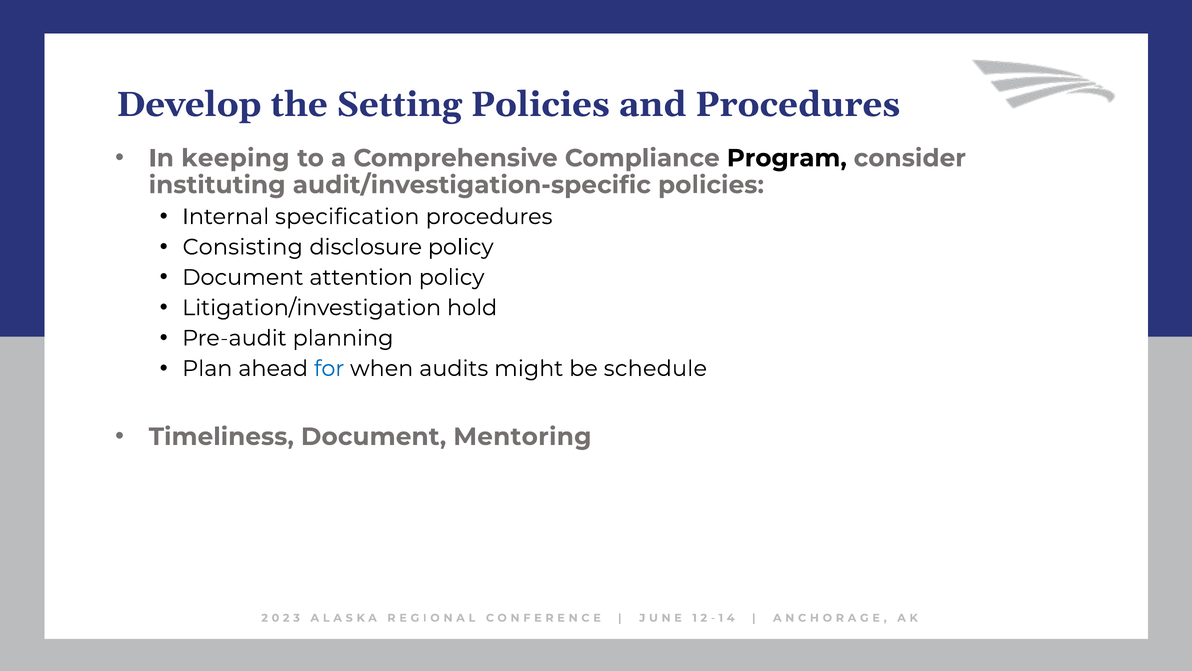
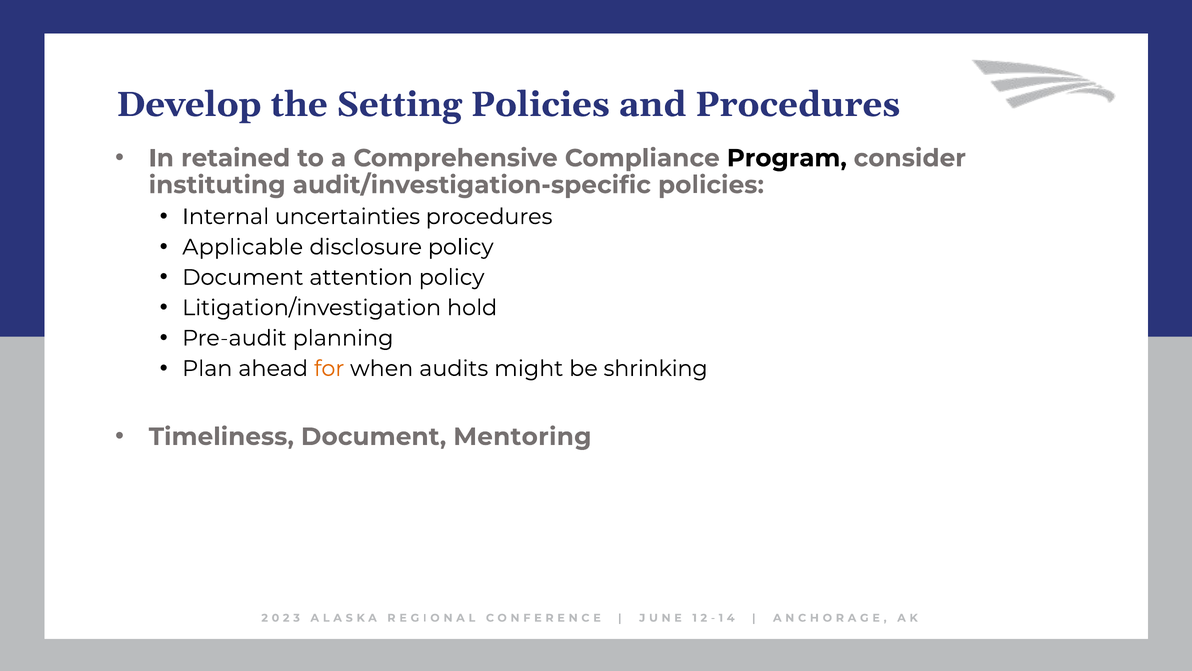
keeping: keeping -> retained (236, 158)
specification: specification -> uncertainties (347, 217)
Consisting: Consisting -> Applicable (243, 247)
for colour: blue -> orange (329, 368)
schedule: schedule -> shrinking (656, 368)
